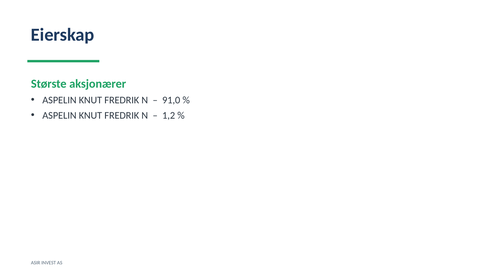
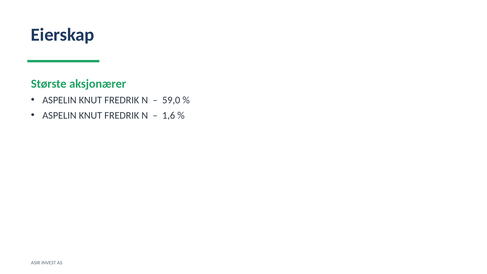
91,0: 91,0 -> 59,0 (171, 100)
1,2: 1,2 -> 1,6 (169, 115)
